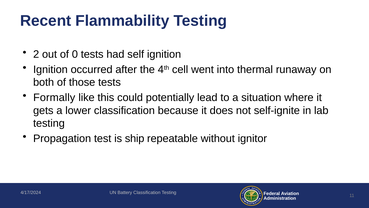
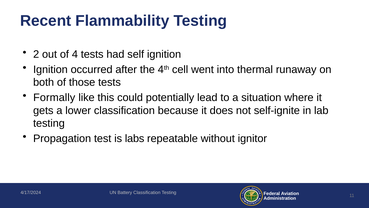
0: 0 -> 4 (75, 54)
ship: ship -> labs (135, 138)
